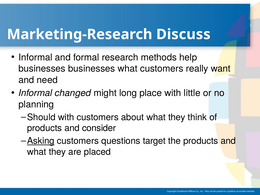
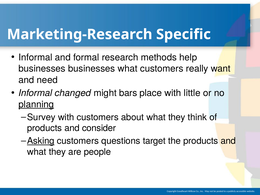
Discuss: Discuss -> Specific (183, 34)
long: long -> bars (128, 93)
planning underline: none -> present (36, 104)
Should: Should -> Survey (41, 117)
placed: placed -> people (97, 152)
